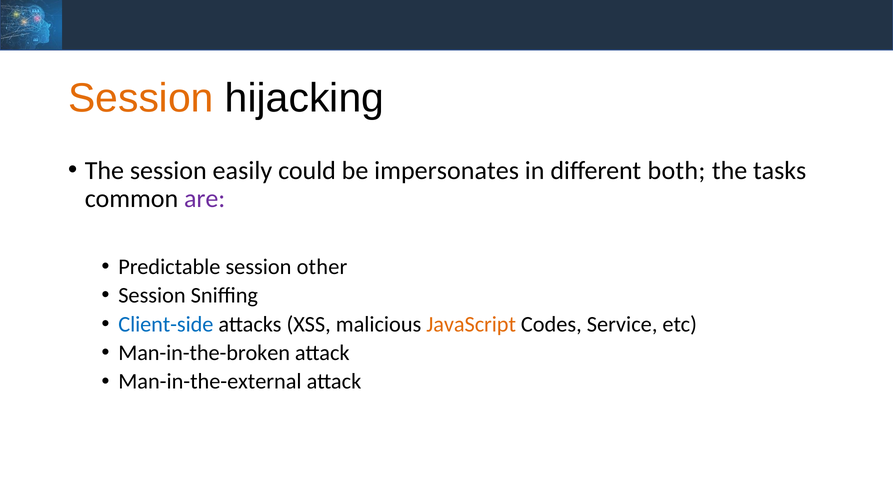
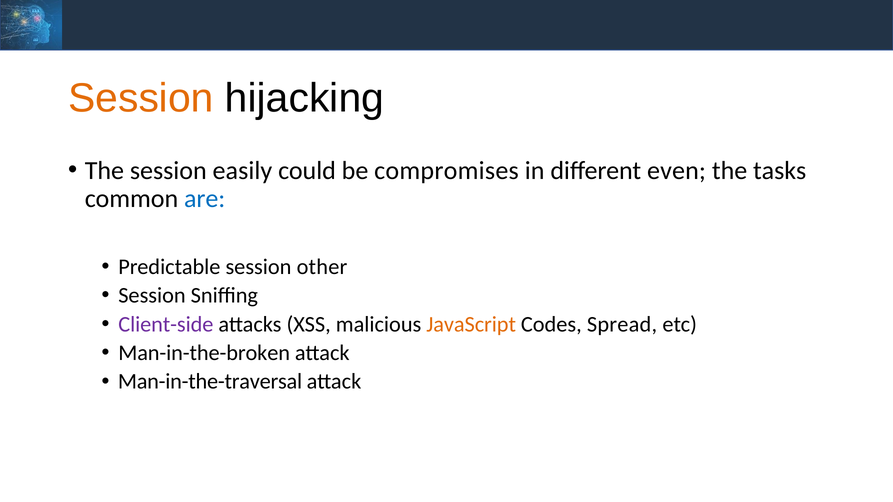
impersonates: impersonates -> compromises (446, 171)
both: both -> even (677, 171)
are colour: purple -> blue (205, 199)
Client-side colour: blue -> purple (166, 324)
Service: Service -> Spread (622, 324)
Man-in-the-external: Man-in-the-external -> Man-in-the-traversal (210, 382)
